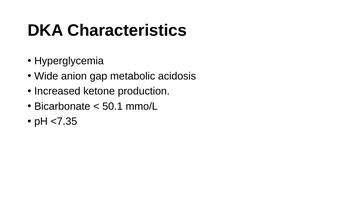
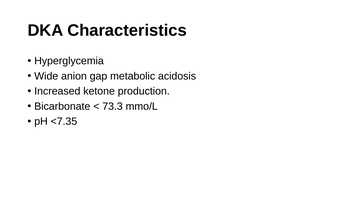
50.1: 50.1 -> 73.3 (113, 106)
